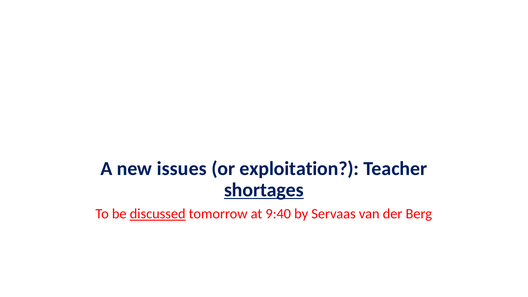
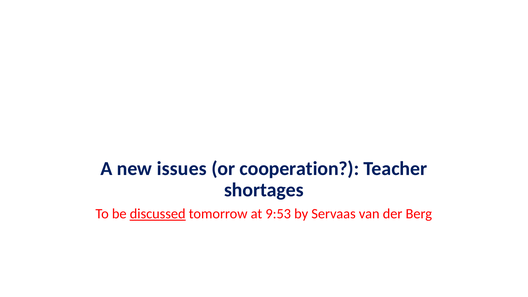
exploitation: exploitation -> cooperation (299, 169)
shortages underline: present -> none (264, 190)
9:40: 9:40 -> 9:53 (278, 214)
